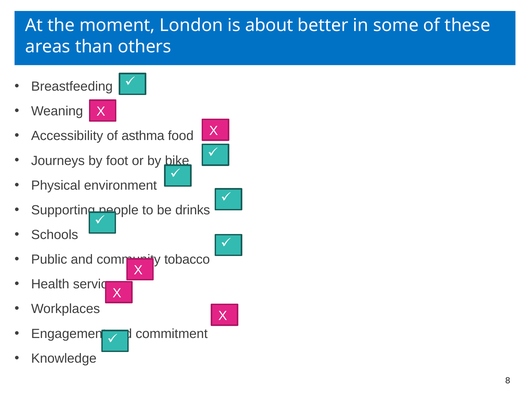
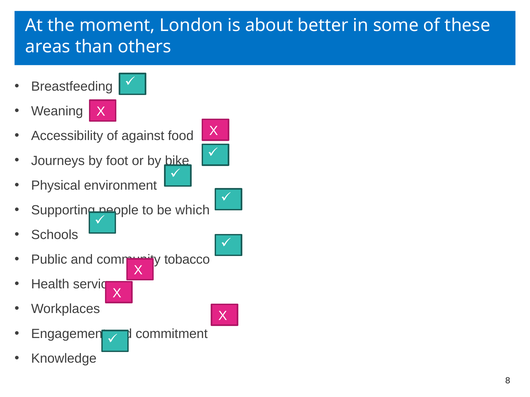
asthma: asthma -> against (143, 136)
drinks: drinks -> which (193, 210)
